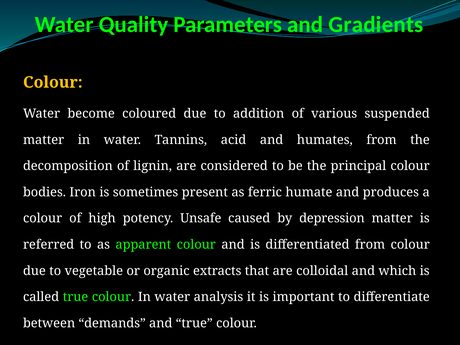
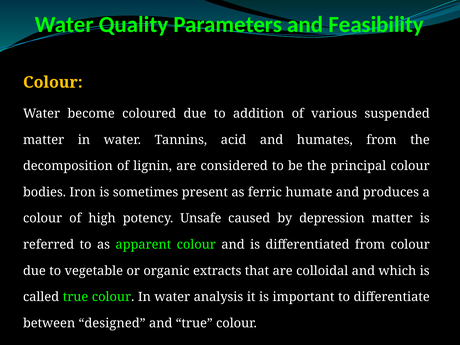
Gradients: Gradients -> Feasibility (376, 25)
demands: demands -> designed (112, 323)
